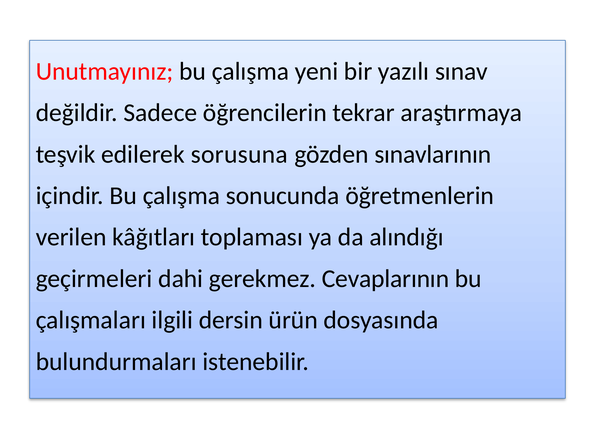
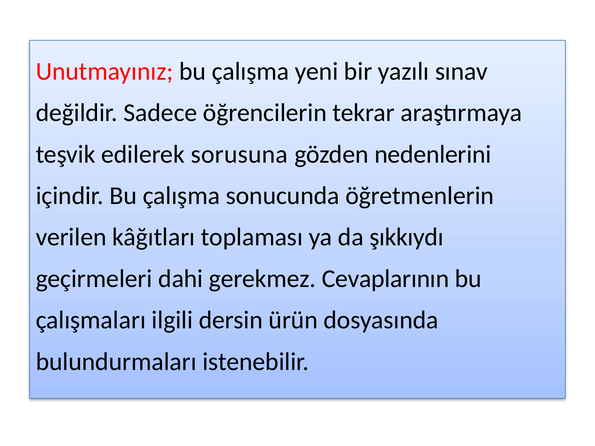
sınavlarının: sınavlarının -> nedenlerini (433, 154)
alındığı: alındığı -> şıkkıydı (407, 237)
